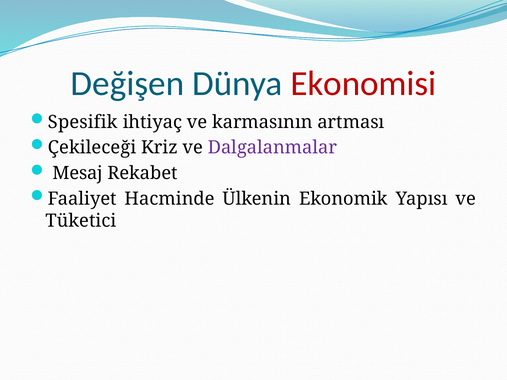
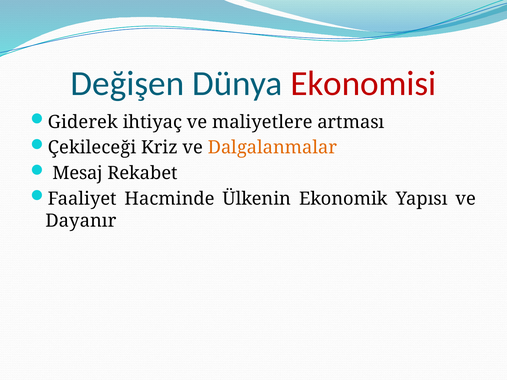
Spesifik: Spesifik -> Giderek (83, 122)
karmasının: karmasının -> maliyetlere (262, 122)
Dalgalanmalar colour: purple -> orange (272, 148)
Tüketici: Tüketici -> Dayanır (81, 221)
